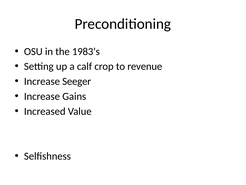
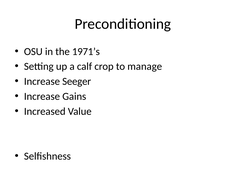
1983’s: 1983’s -> 1971’s (86, 51)
revenue: revenue -> manage (145, 66)
